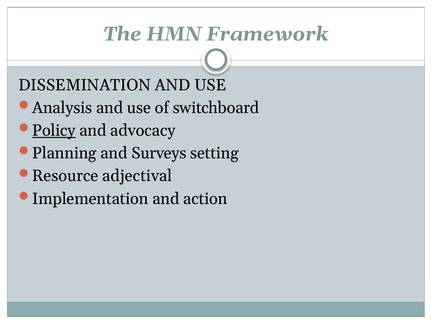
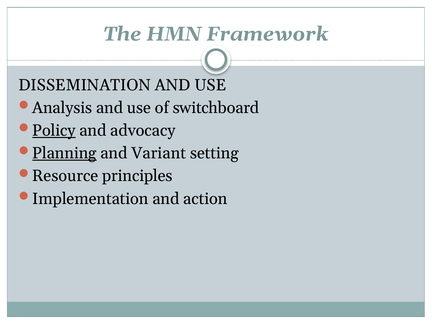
Planning underline: none -> present (64, 153)
Surveys: Surveys -> Variant (159, 153)
adjectival: adjectival -> principles (137, 176)
